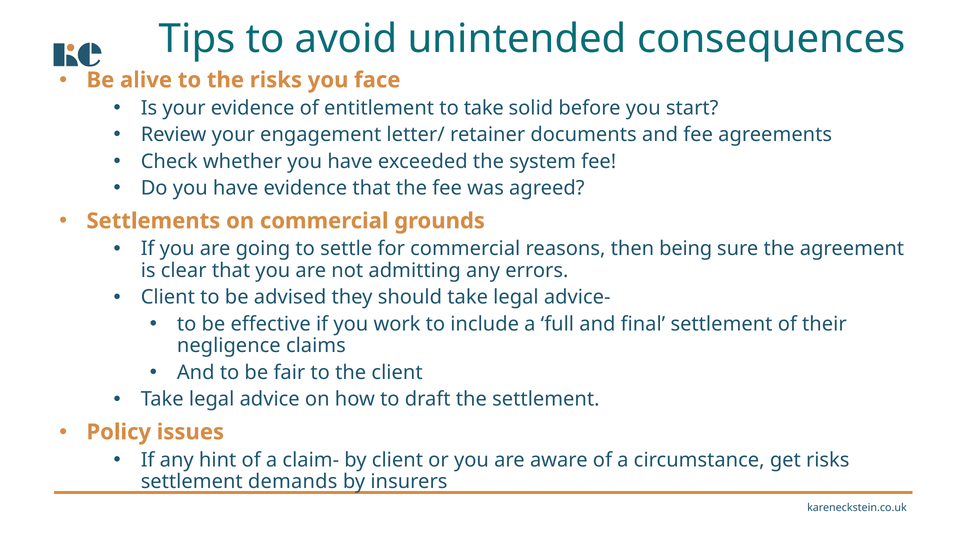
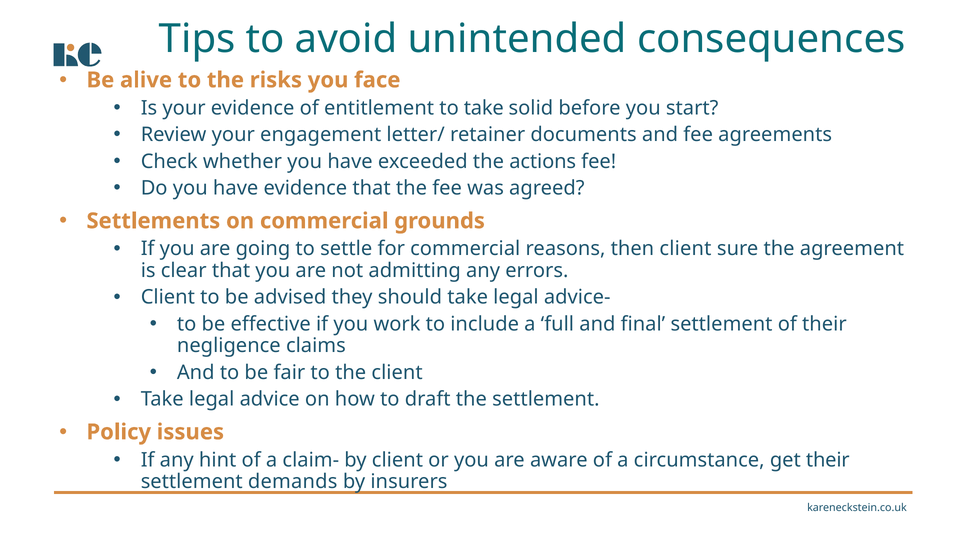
system: system -> actions (543, 161)
then being: being -> client (685, 249)
get risks: risks -> their (828, 460)
